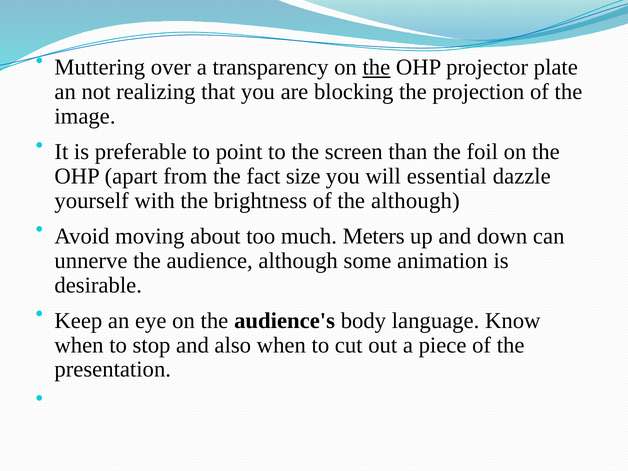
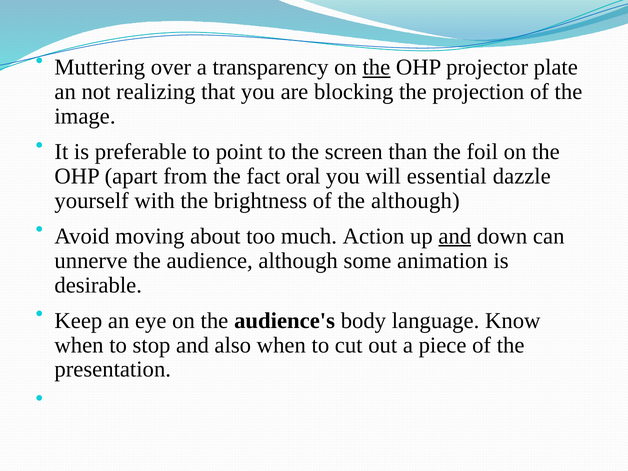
size: size -> oral (303, 176)
Meters: Meters -> Action (374, 236)
and underline: none -> present (455, 236)
